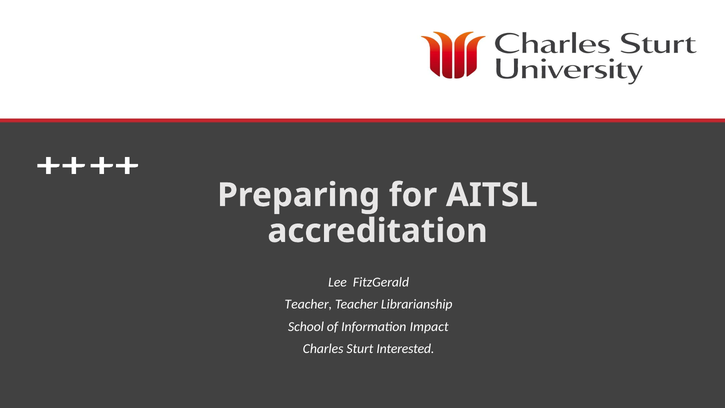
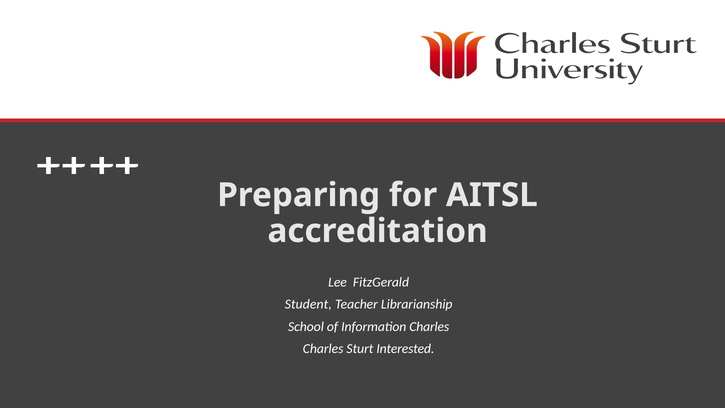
Teacher: Teacher -> Student (308, 304)
Information Impact: Impact -> Charles (429, 326)
